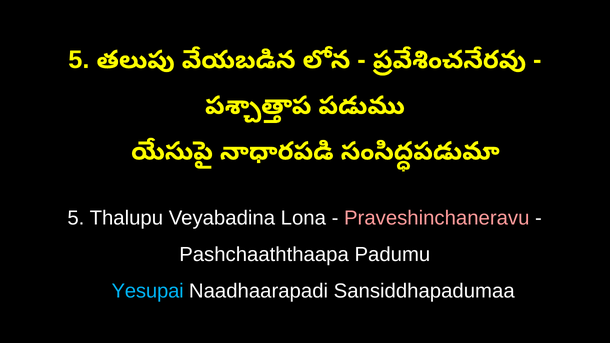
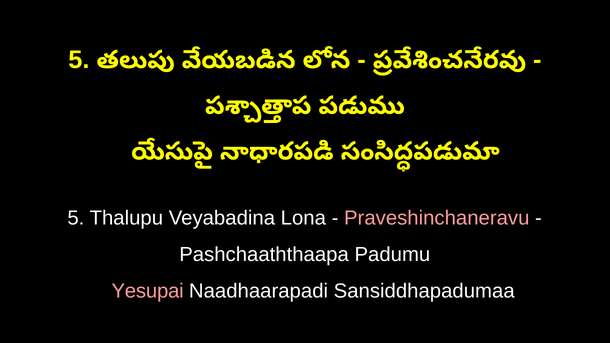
Yesupai colour: light blue -> pink (148, 291)
